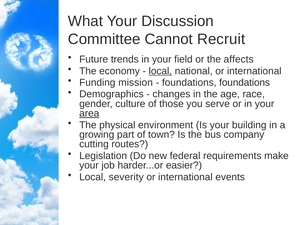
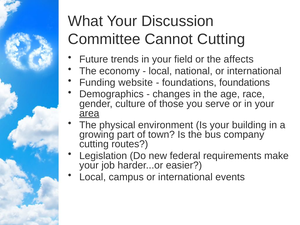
Cannot Recruit: Recruit -> Cutting (221, 39)
local underline: present -> none (160, 71)
mission: mission -> website (136, 83)
severity: severity -> campus (126, 177)
